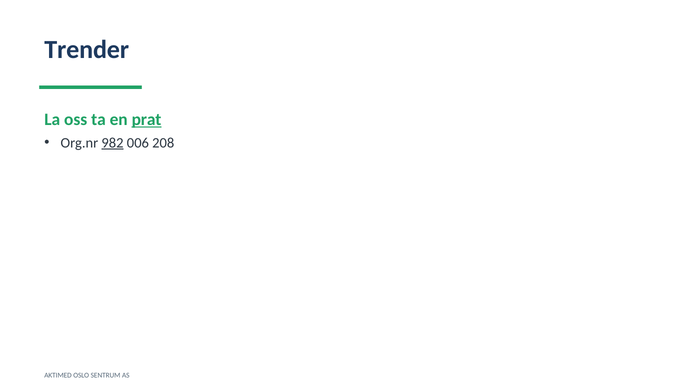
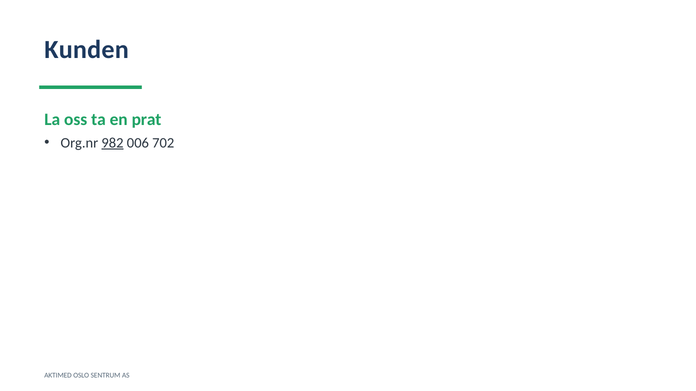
Trender: Trender -> Kunden (87, 50)
prat underline: present -> none (147, 120)
208: 208 -> 702 (163, 143)
